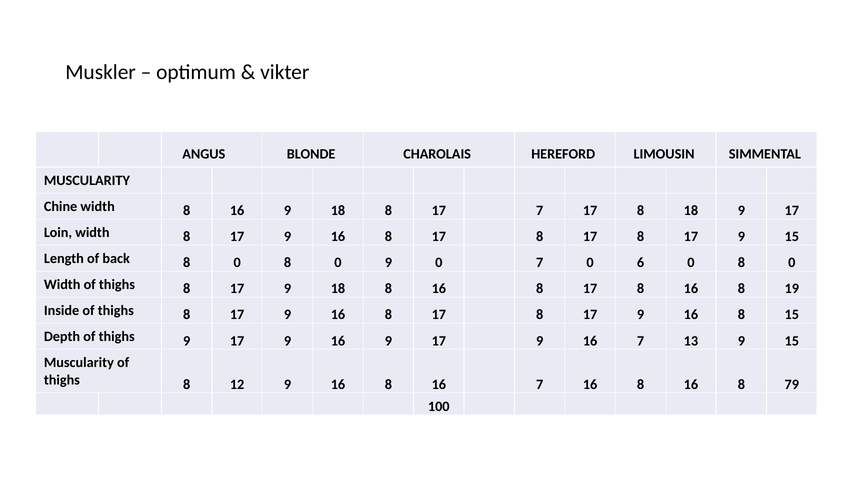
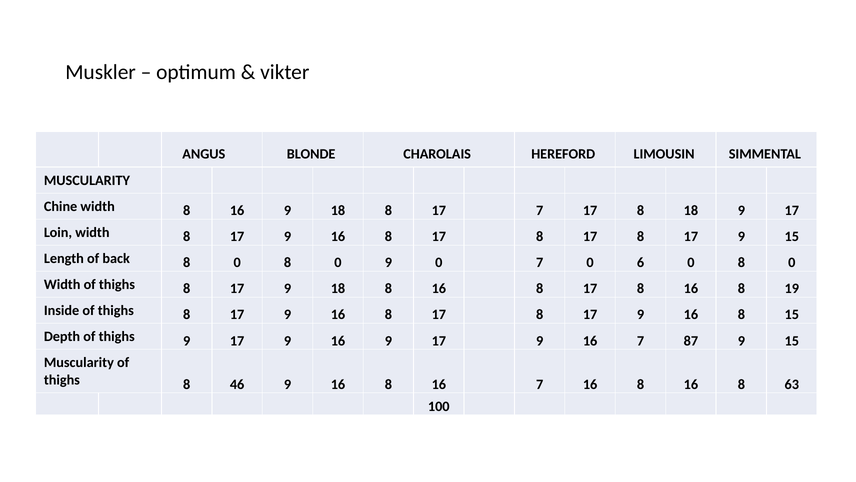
13: 13 -> 87 (691, 340)
12: 12 -> 46 (237, 384)
79: 79 -> 63 (792, 384)
